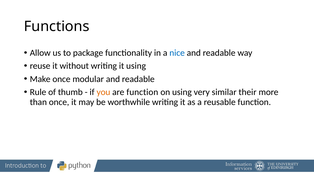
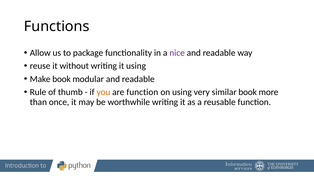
nice colour: blue -> purple (177, 53)
Make once: once -> book (61, 79)
similar their: their -> book (248, 93)
